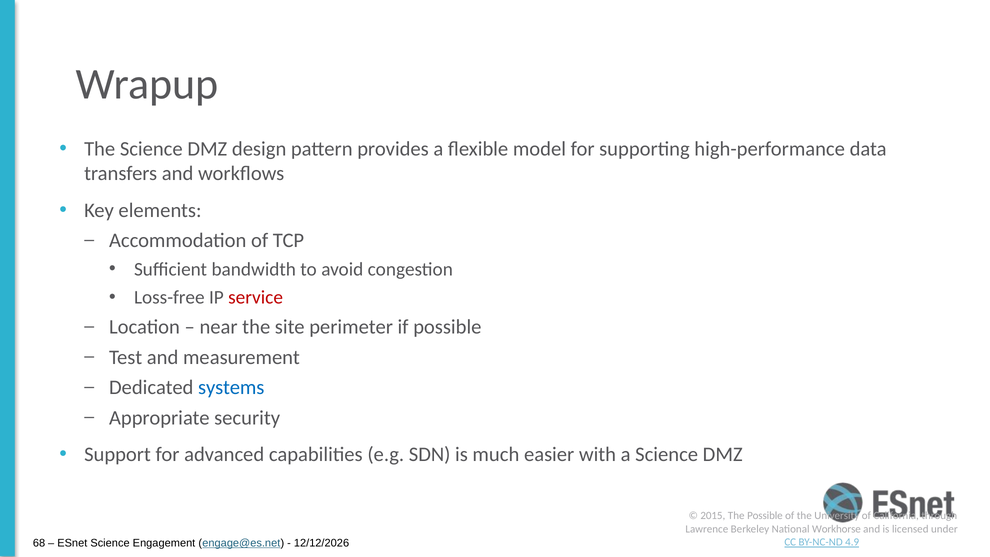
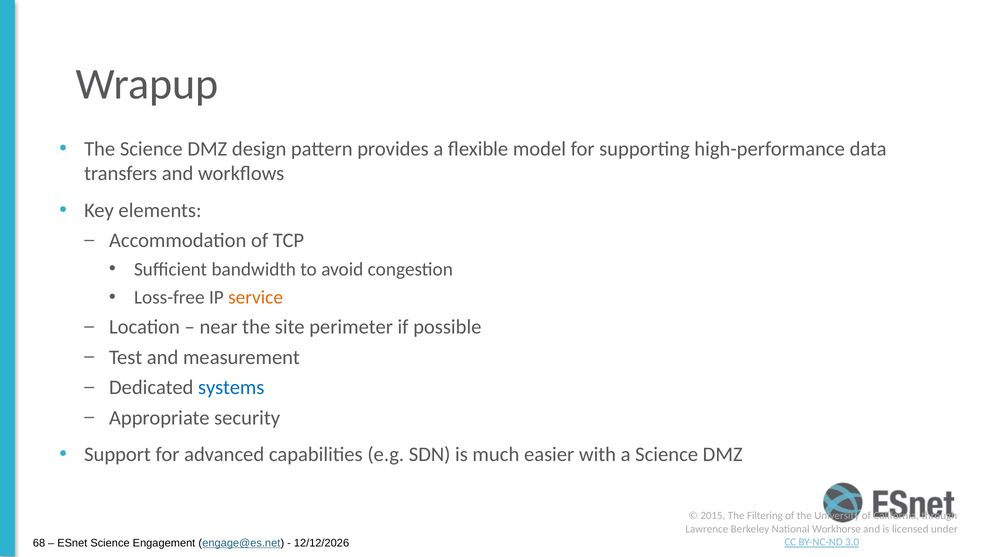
service colour: red -> orange (256, 297)
The Possible: Possible -> Filtering (765, 516)
4.9: 4.9 -> 3.0 (852, 542)
